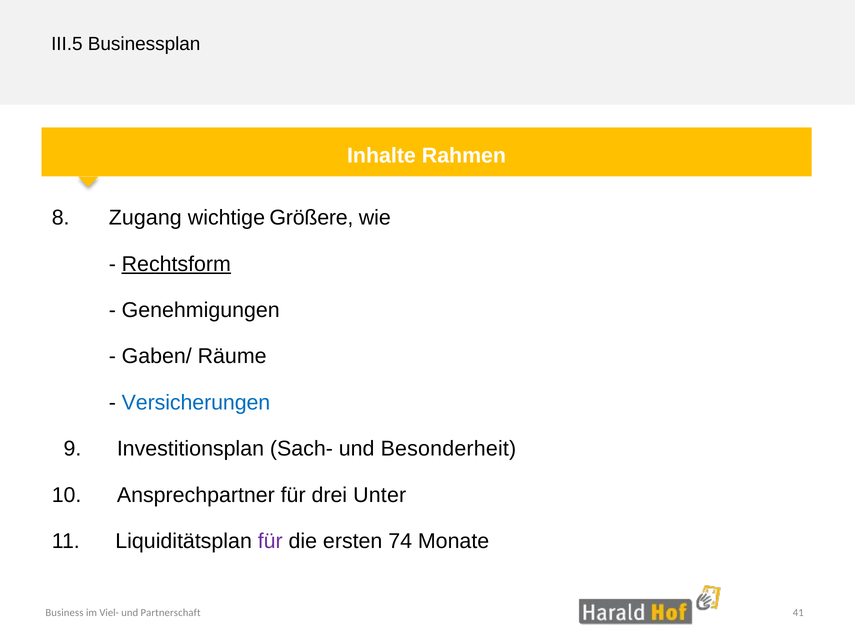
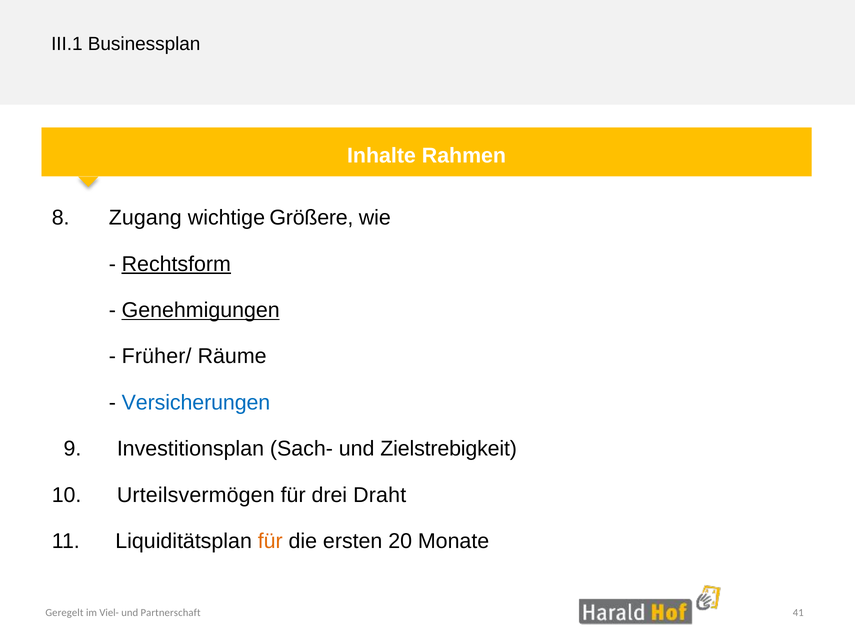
III.5: III.5 -> III.1 (67, 44)
Genehmigungen underline: none -> present (201, 310)
Gaben/: Gaben/ -> Früher/ (157, 356)
Besonderheit: Besonderheit -> Zielstrebigkeit (449, 448)
Ansprechpartner: Ansprechpartner -> Urteilsvermögen (196, 495)
Unter: Unter -> Draht (380, 495)
für colour: purple -> orange (270, 541)
74: 74 -> 20 (400, 541)
Business: Business -> Geregelt (64, 612)
